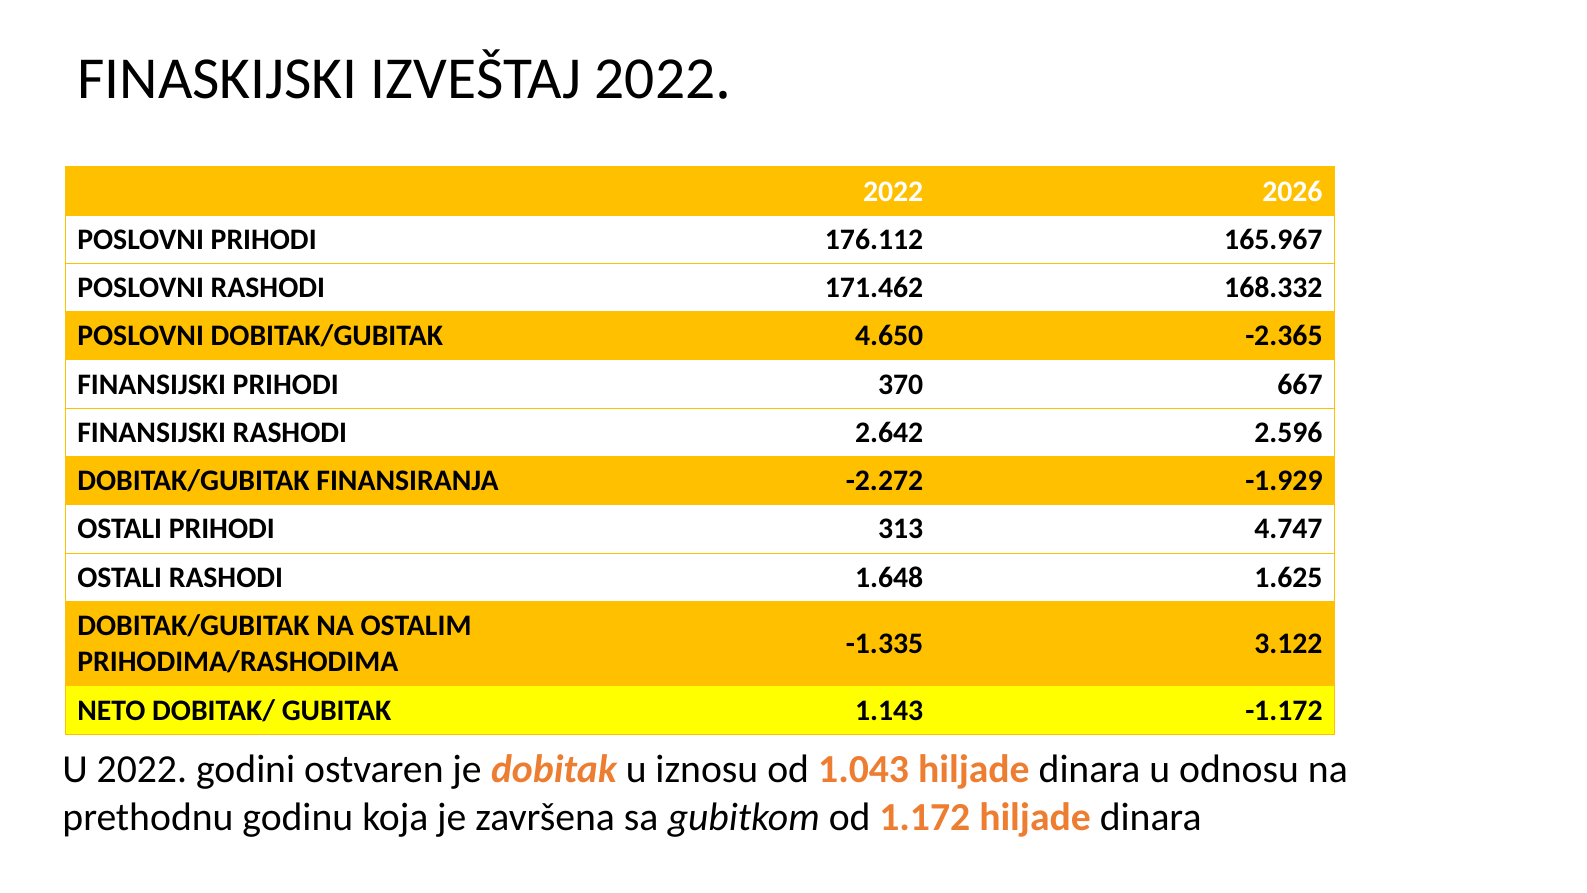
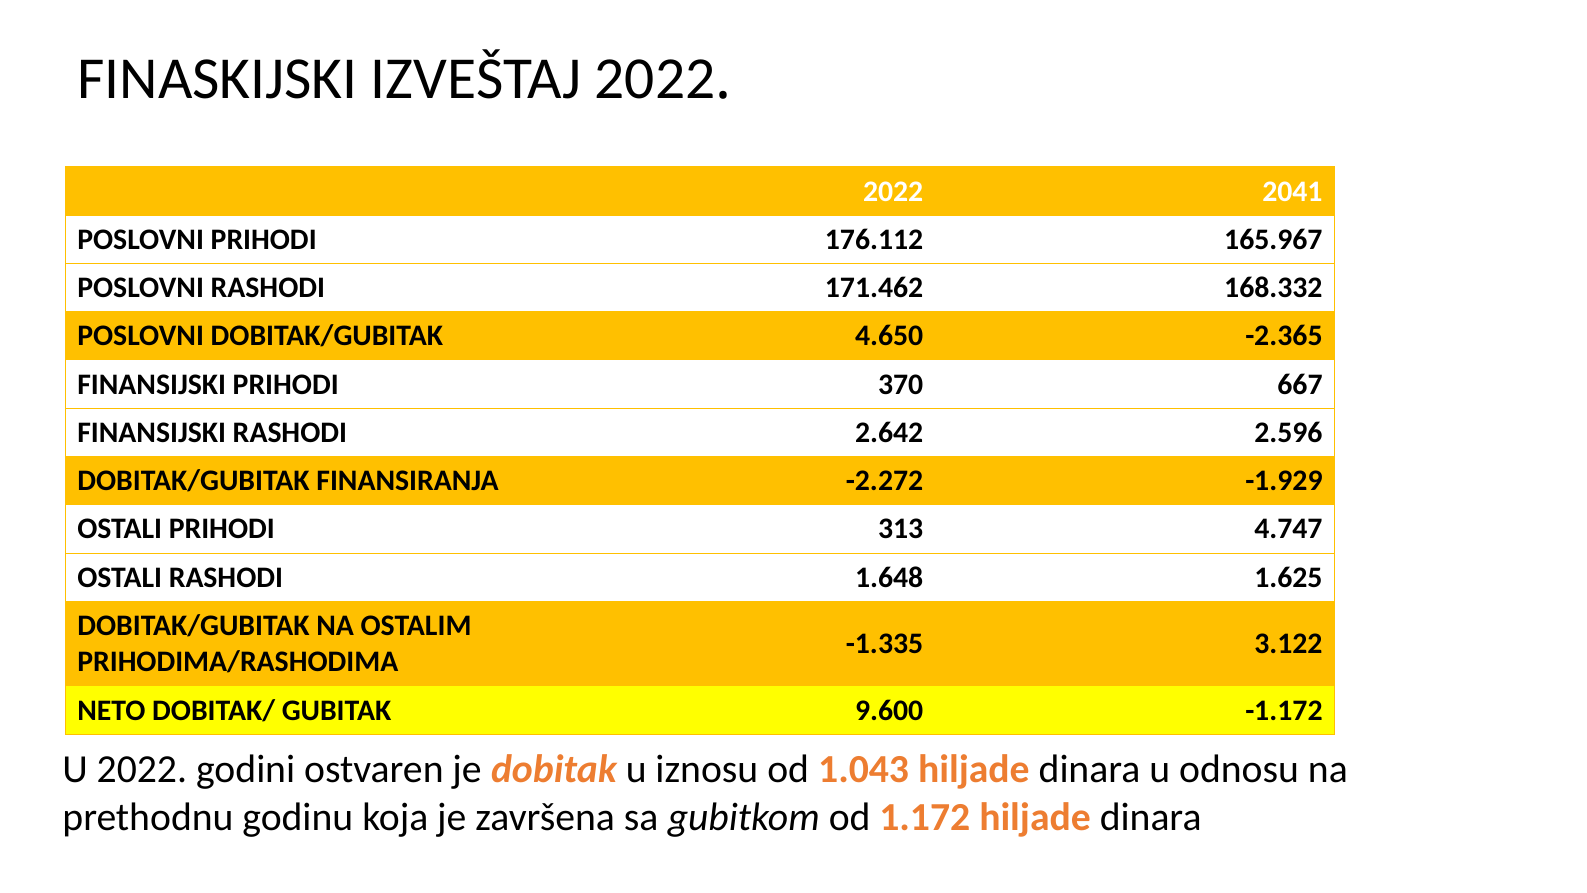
2026: 2026 -> 2041 (1292, 191)
1.143: 1.143 -> 9.600 (889, 710)
